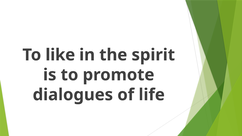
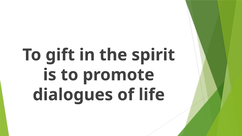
like: like -> gift (60, 55)
